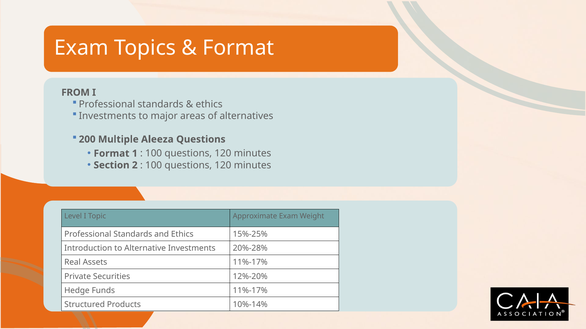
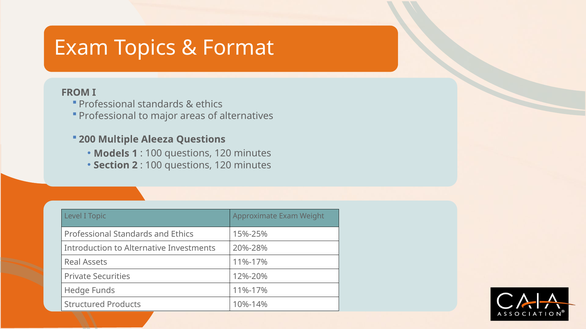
Investments: Investments -> Professional (107, 116)
Format: Format -> Models (111, 154)
